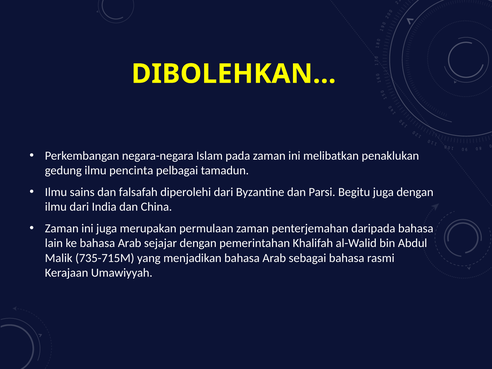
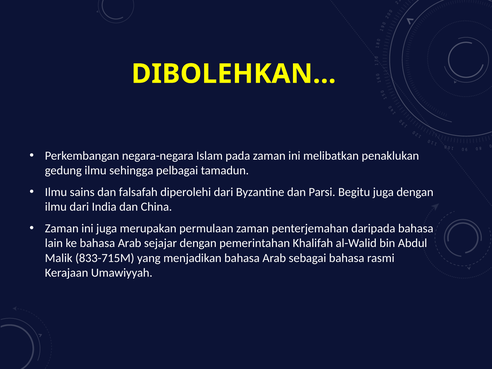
pencinta: pencinta -> sehingga (131, 171)
735-715M: 735-715M -> 833-715M (105, 258)
